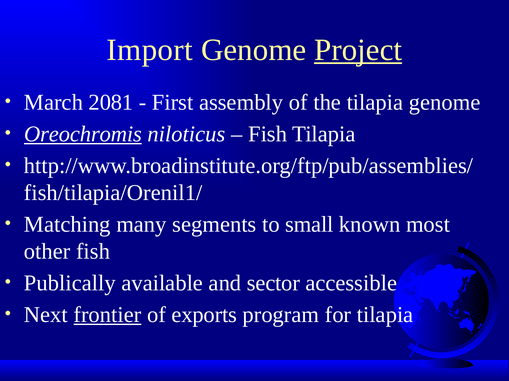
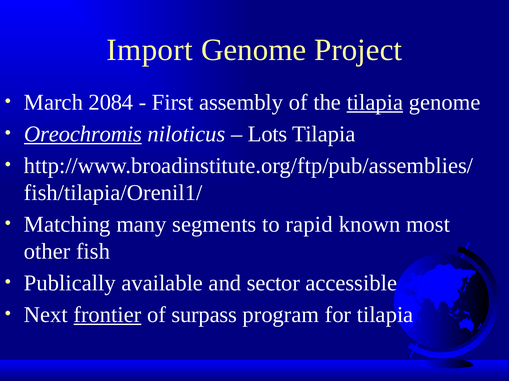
Project underline: present -> none (358, 50)
2081: 2081 -> 2084 (111, 103)
tilapia underline: none -> present (375, 103)
Fish: Fish -> Lots (268, 134)
small: small -> rapid (309, 225)
exports: exports -> surpass (204, 315)
